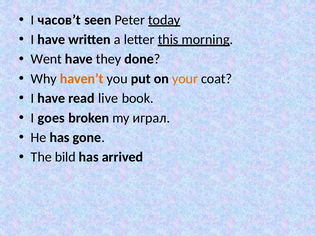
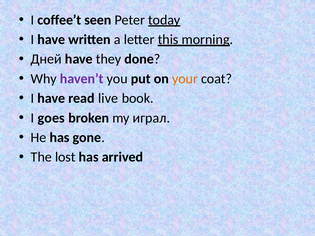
часов’t: часов’t -> coffee’t (59, 20)
Went: Went -> Дней (46, 59)
haven’t colour: orange -> purple (82, 79)
bild: bild -> lost (65, 157)
